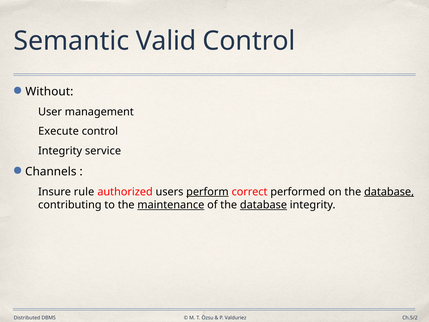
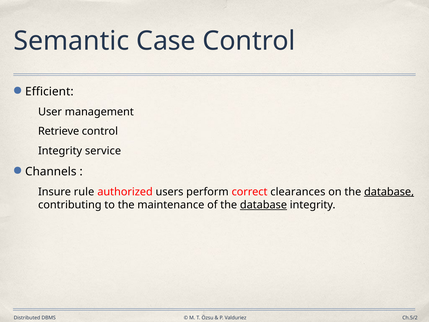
Valid: Valid -> Case (166, 41)
Without: Without -> Efficient (49, 92)
Execute: Execute -> Retrieve (59, 131)
perform underline: present -> none (207, 192)
performed: performed -> clearances (298, 192)
maintenance underline: present -> none (171, 205)
